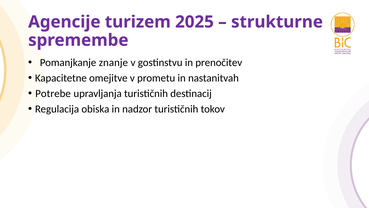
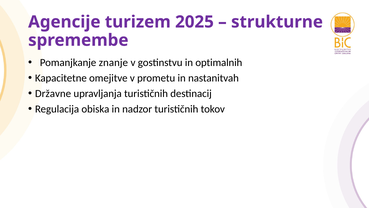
prenočitev: prenočitev -> optimalnih (219, 62)
Potrebe: Potrebe -> Državne (53, 93)
